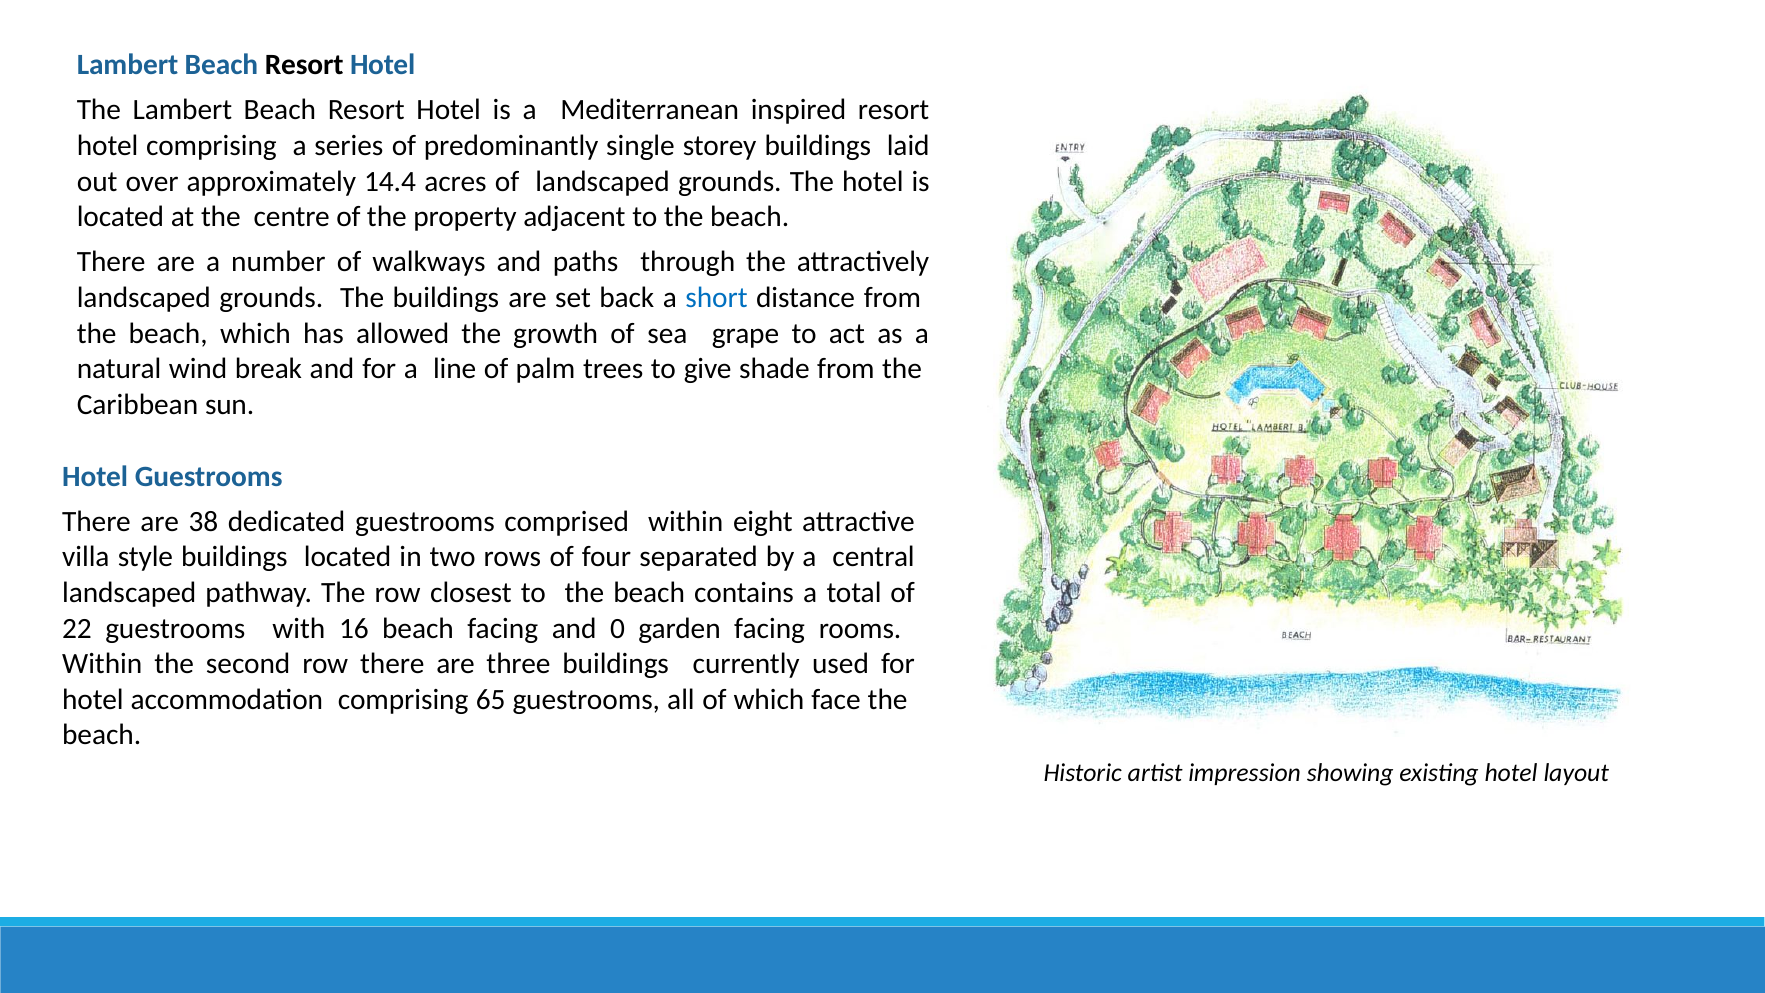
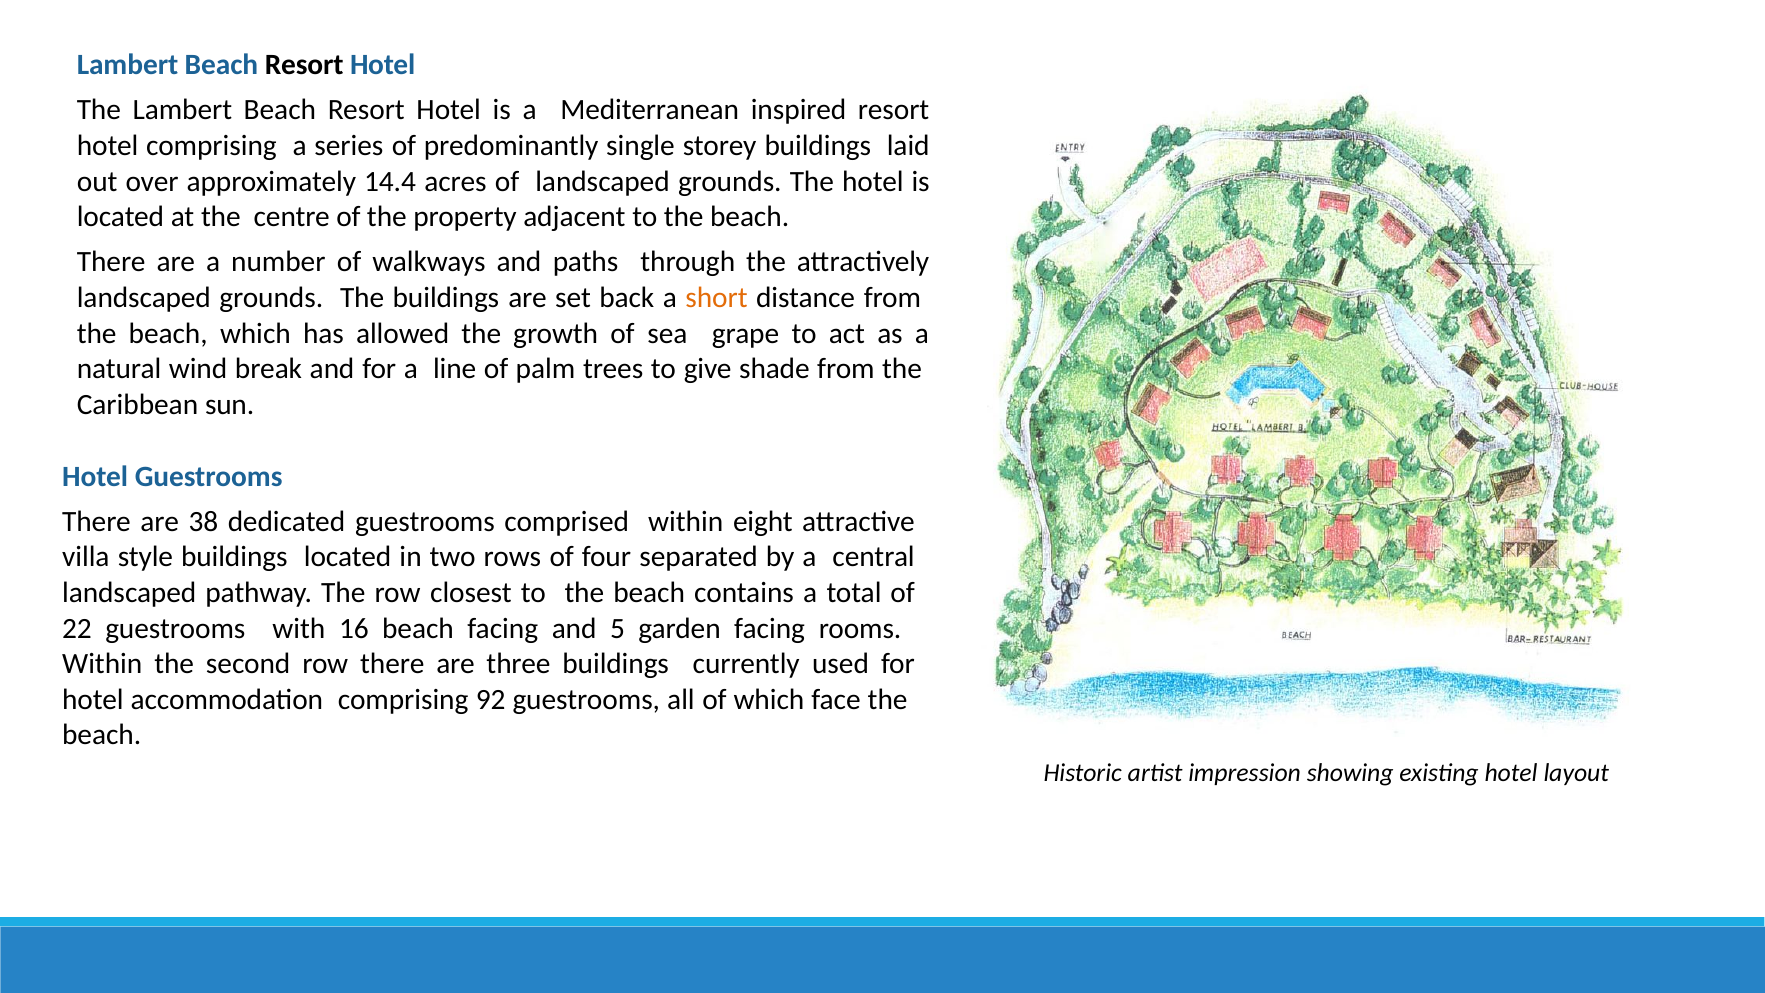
short colour: blue -> orange (717, 298)
0: 0 -> 5 (617, 628)
65: 65 -> 92 (491, 699)
